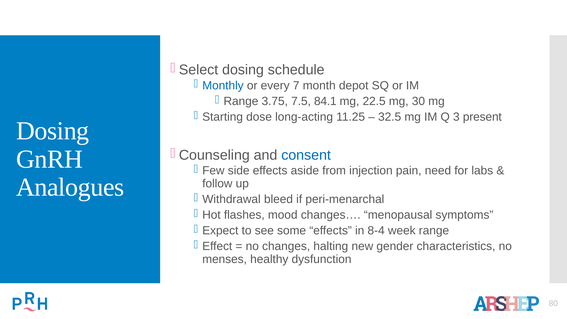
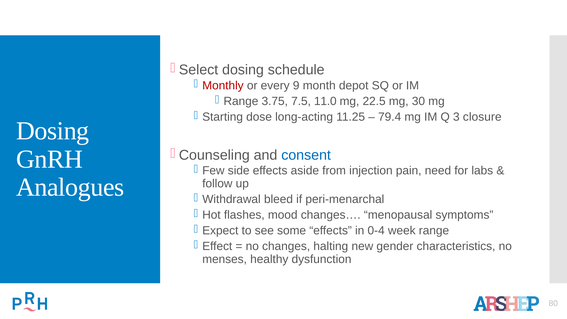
Monthly colour: blue -> red (223, 85)
7: 7 -> 9 (296, 85)
84.1: 84.1 -> 11.0 (325, 101)
32.5: 32.5 -> 79.4 (390, 117)
present: present -> closure (482, 117)
8-4: 8-4 -> 0-4 (376, 231)
